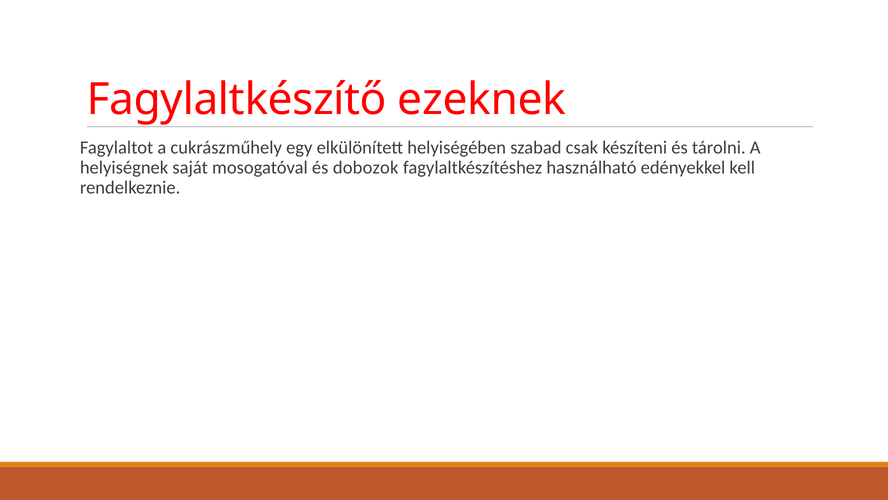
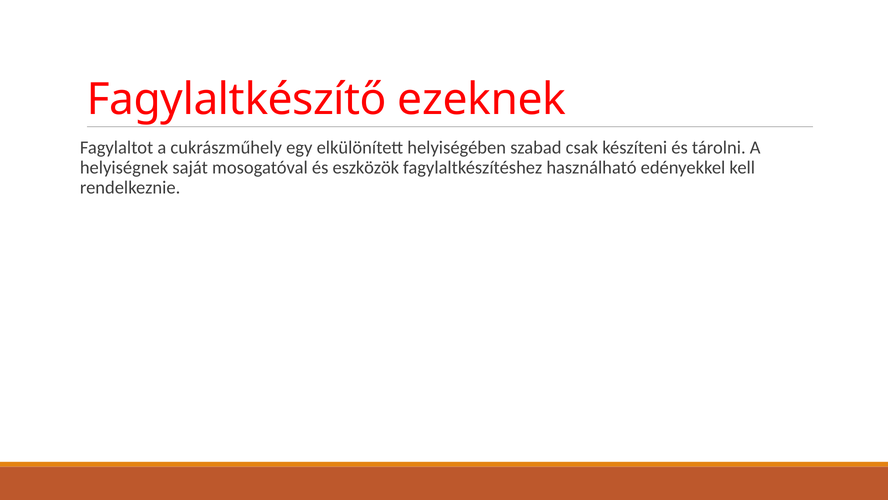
dobozok: dobozok -> eszközök (366, 168)
